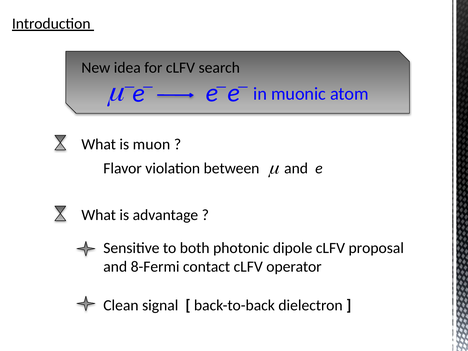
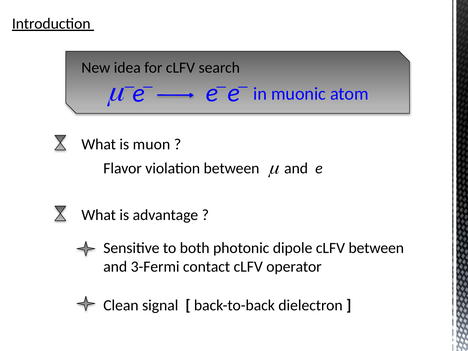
cLFV proposal: proposal -> between (376, 248)
8-Fermi: 8-Fermi -> 3-Fermi (155, 267)
